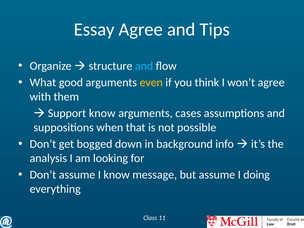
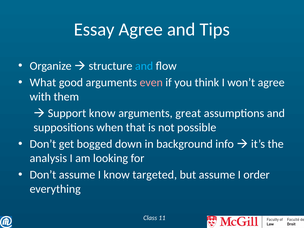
even colour: yellow -> pink (151, 83)
cases: cases -> great (188, 113)
message: message -> targeted (155, 175)
doing: doing -> order (257, 175)
